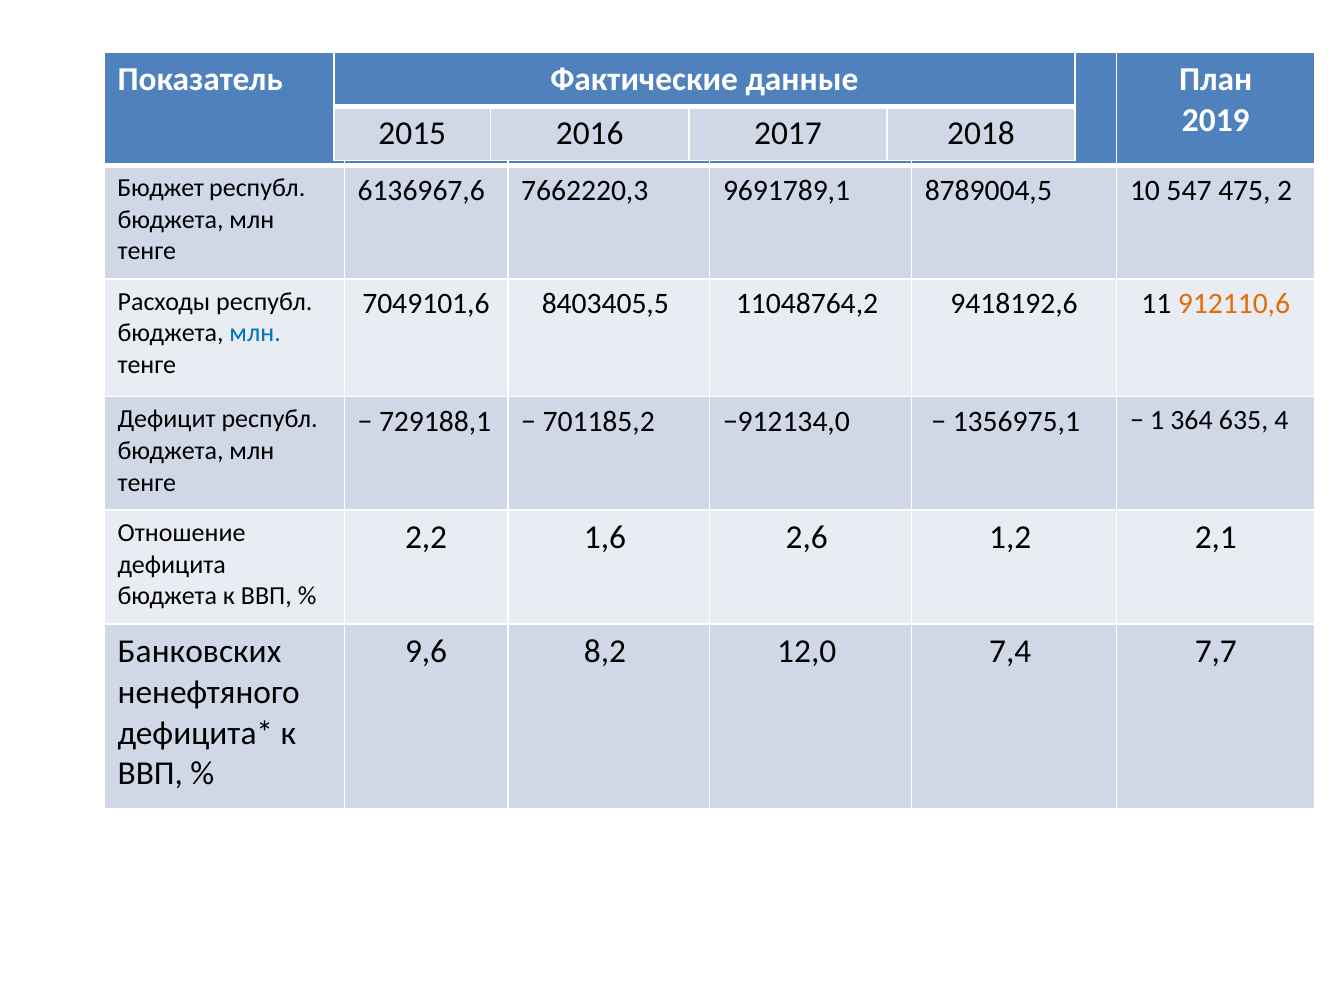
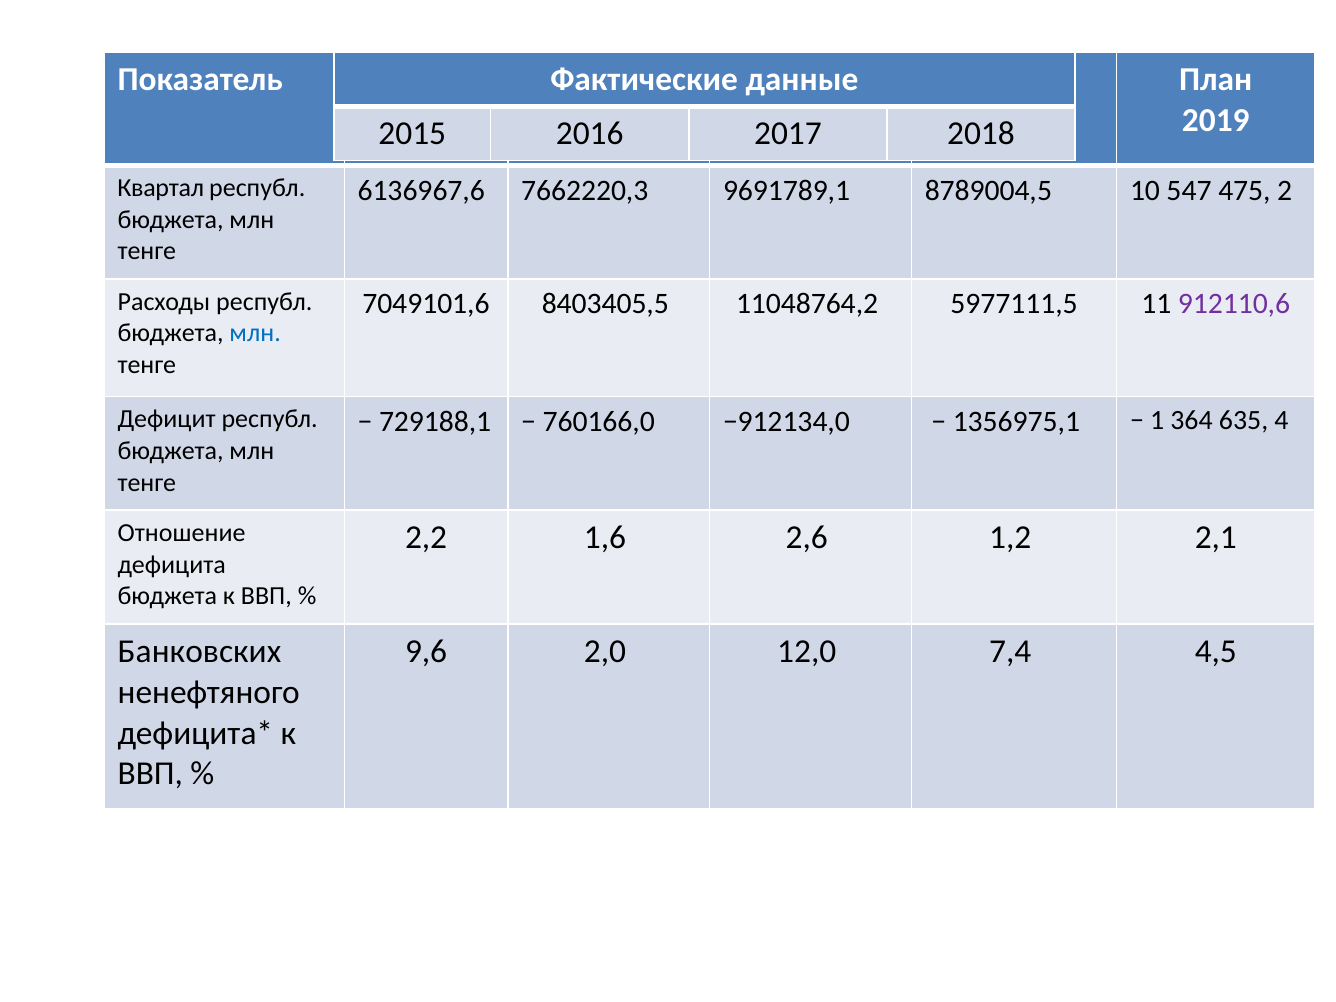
Бюджет: Бюджет -> Квартал (161, 188)
9418192,6: 9418192,6 -> 5977111,5 (1014, 304)
912110,6 colour: orange -> purple (1234, 304)
701185,2: 701185,2 -> 760166,0 (599, 422)
8,2: 8,2 -> 2,0 (605, 651)
7,7: 7,7 -> 4,5 (1216, 651)
